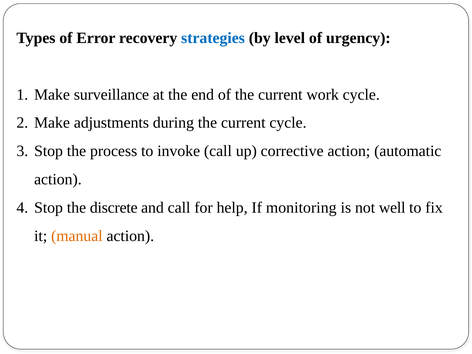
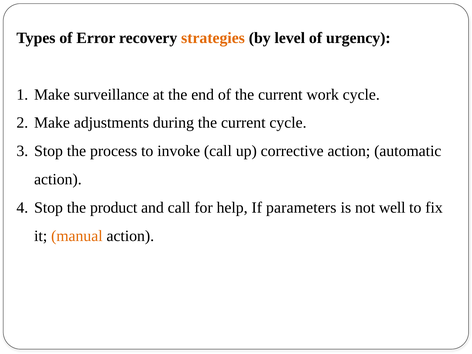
strategies colour: blue -> orange (213, 38)
discrete: discrete -> product (114, 208)
monitoring: monitoring -> parameters (301, 208)
